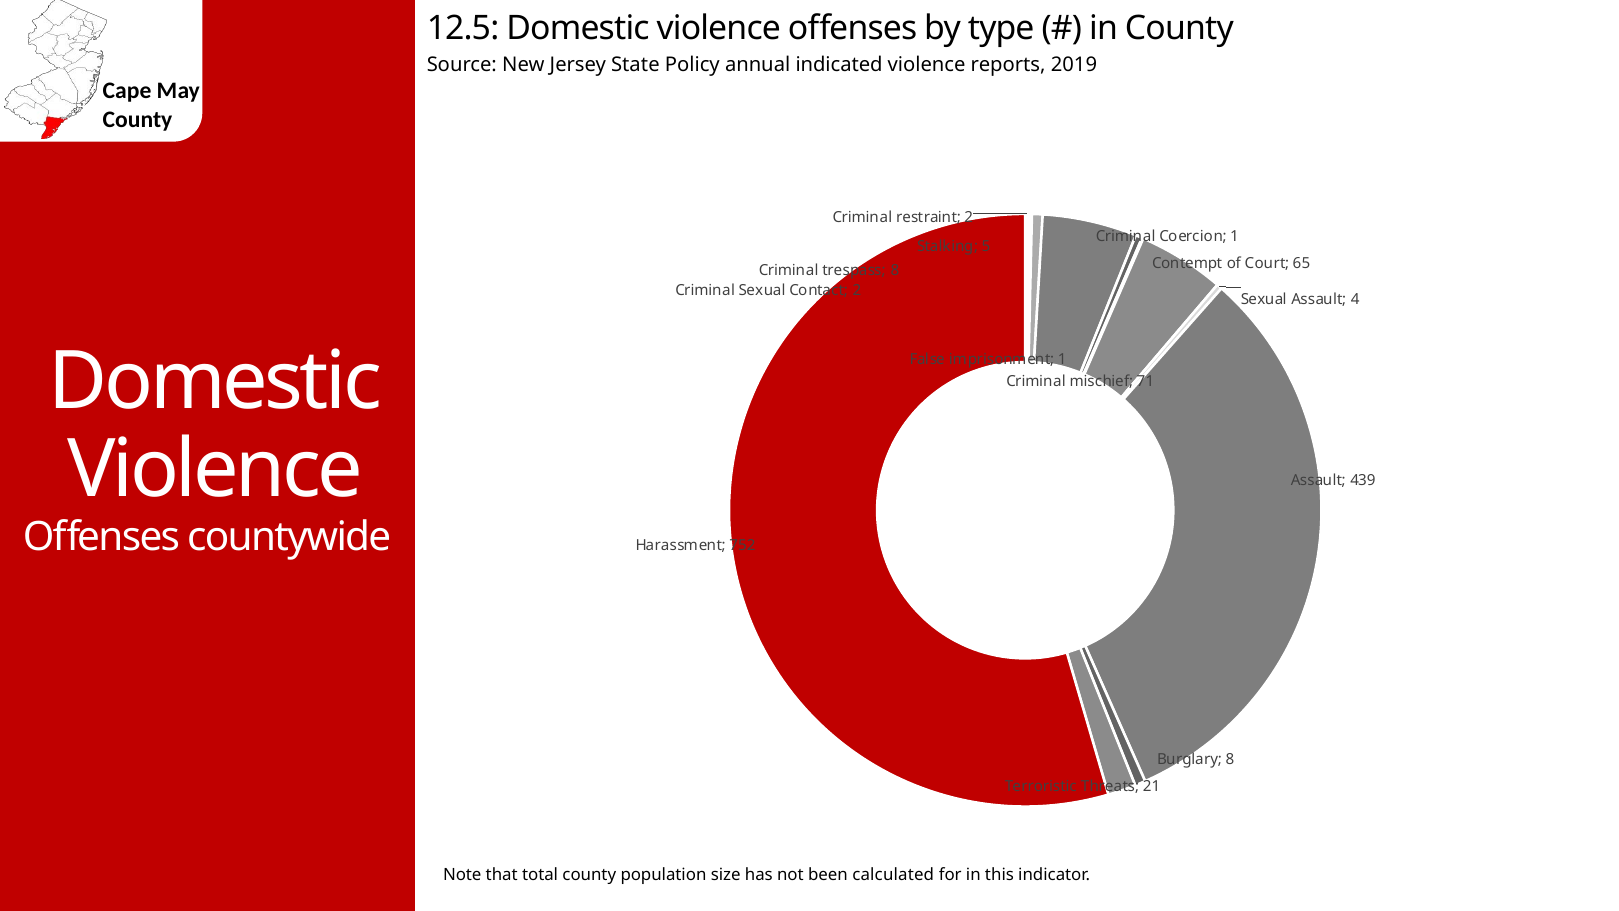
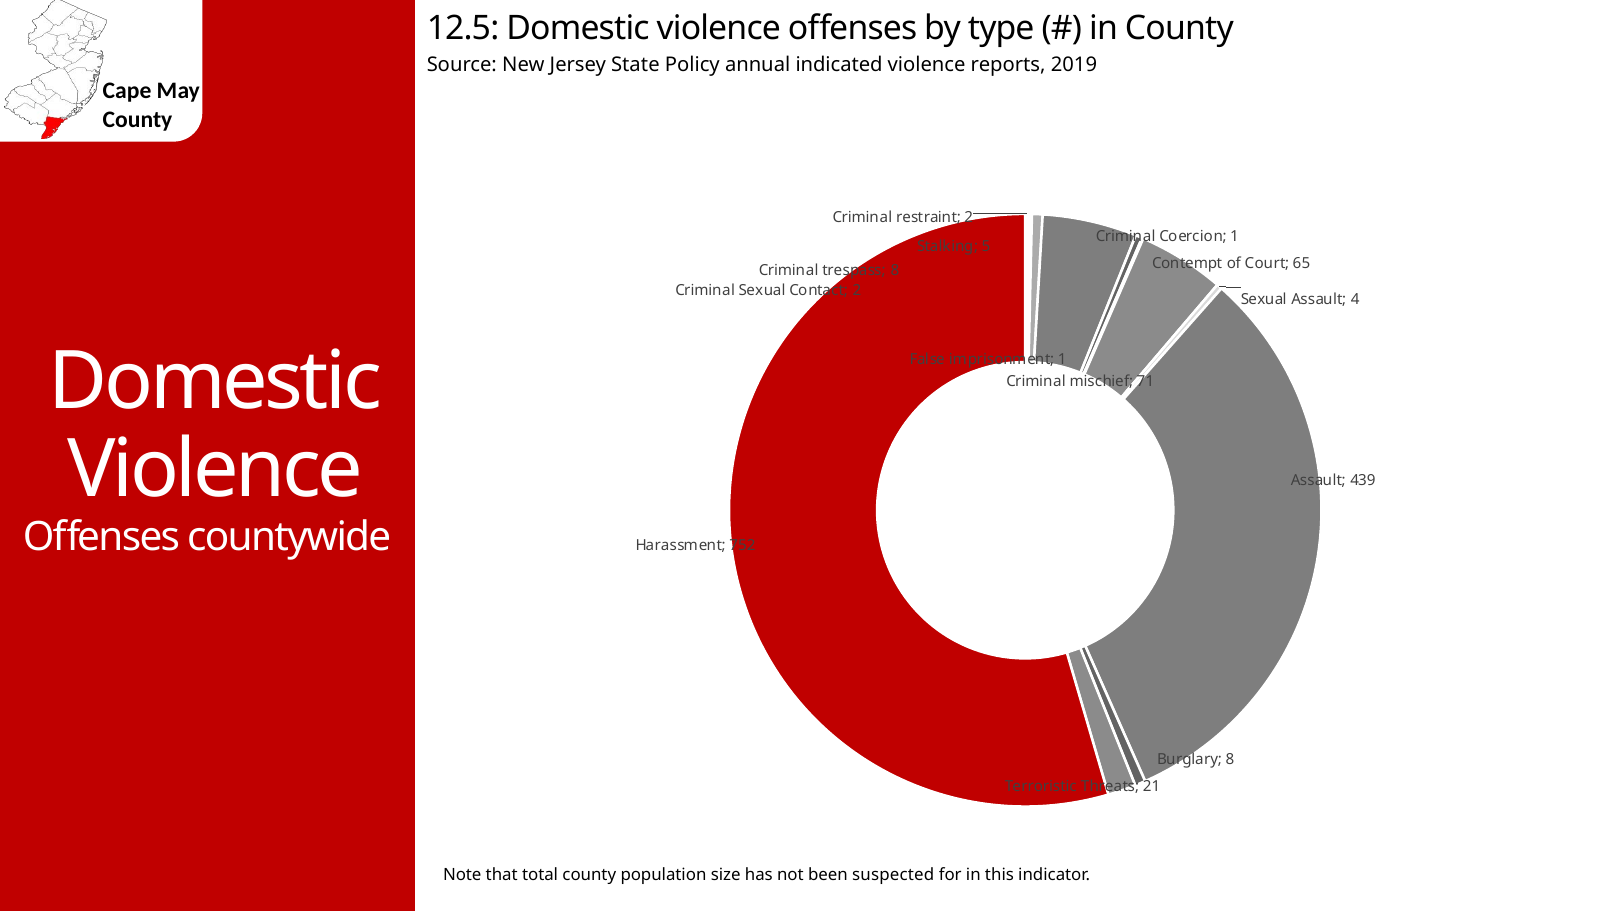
calculated: calculated -> suspected (893, 874)
